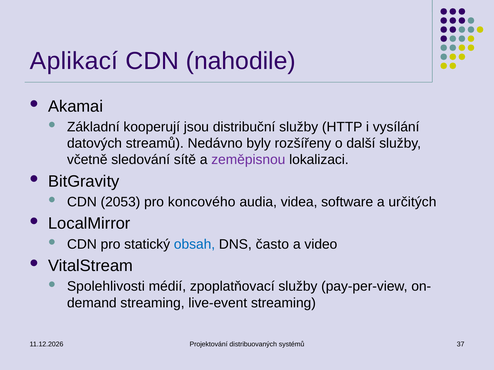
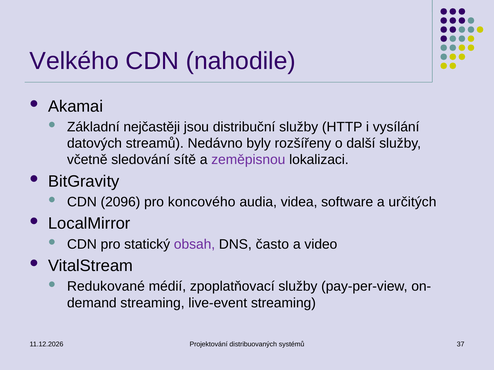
Aplikací: Aplikací -> Velkého (74, 61)
kooperují: kooperují -> nejčastěji (152, 127)
2053: 2053 -> 2096 (120, 202)
obsah colour: blue -> purple (195, 245)
Spolehlivosti: Spolehlivosti -> Redukované (106, 287)
